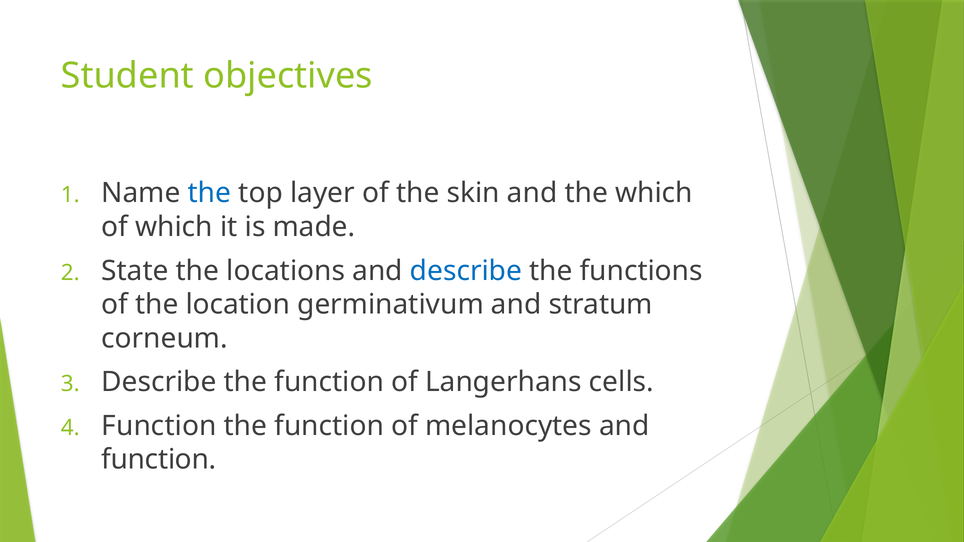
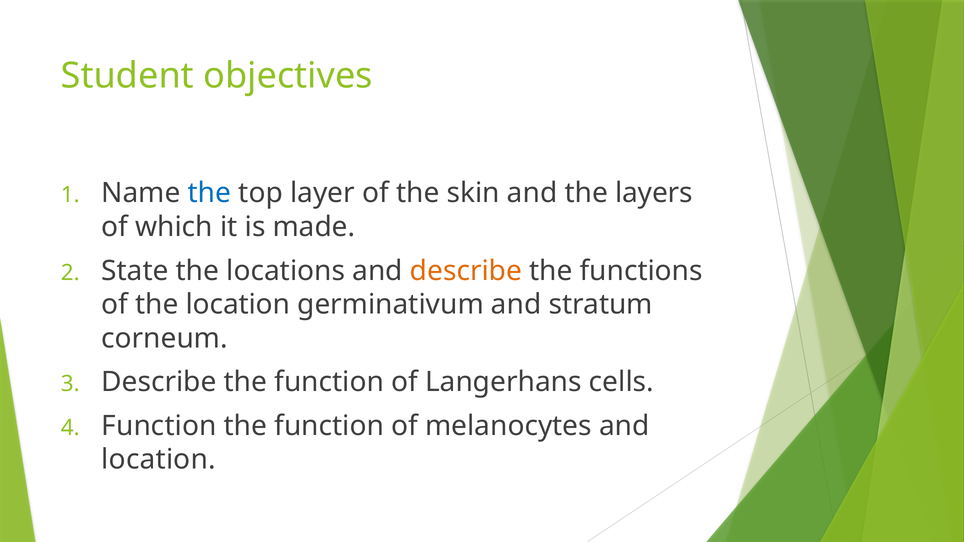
the which: which -> layers (654, 193)
describe colour: blue -> orange (466, 271)
function: function -> location (159, 460)
